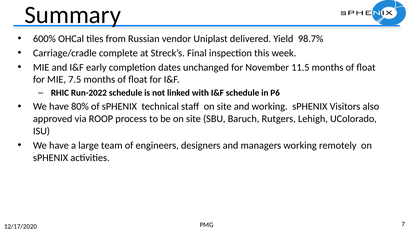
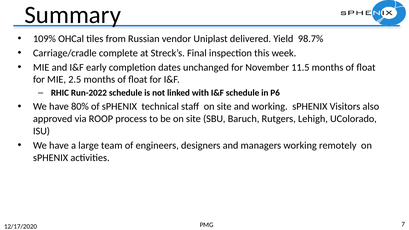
600%: 600% -> 109% (44, 39)
7.5: 7.5 -> 2.5 (75, 80)
